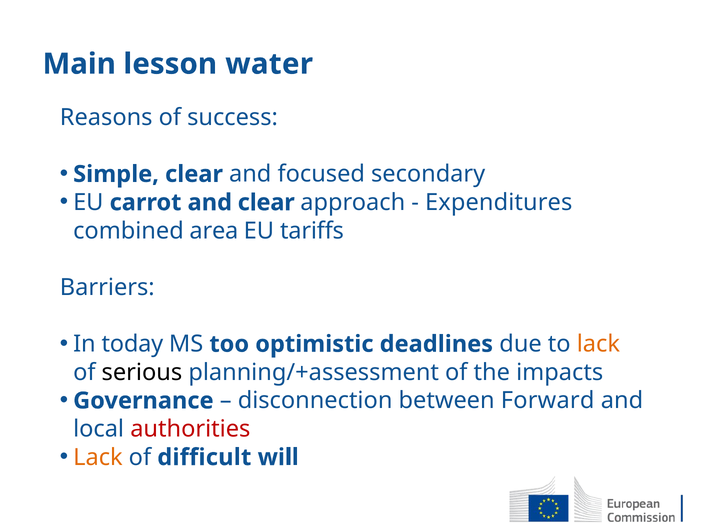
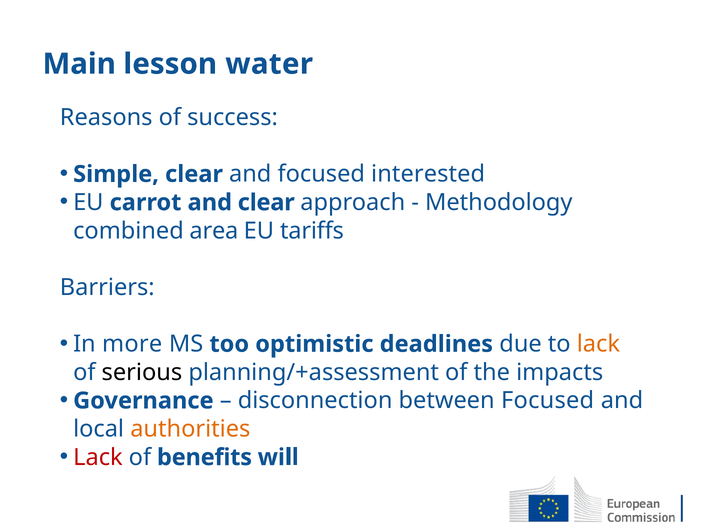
secondary: secondary -> interested (428, 174)
Expenditures: Expenditures -> Methodology (499, 202)
today: today -> more (132, 344)
between Forward: Forward -> Focused (548, 401)
authorities colour: red -> orange (190, 429)
Lack colour: orange -> red (98, 457)
difficult: difficult -> benefits (205, 457)
